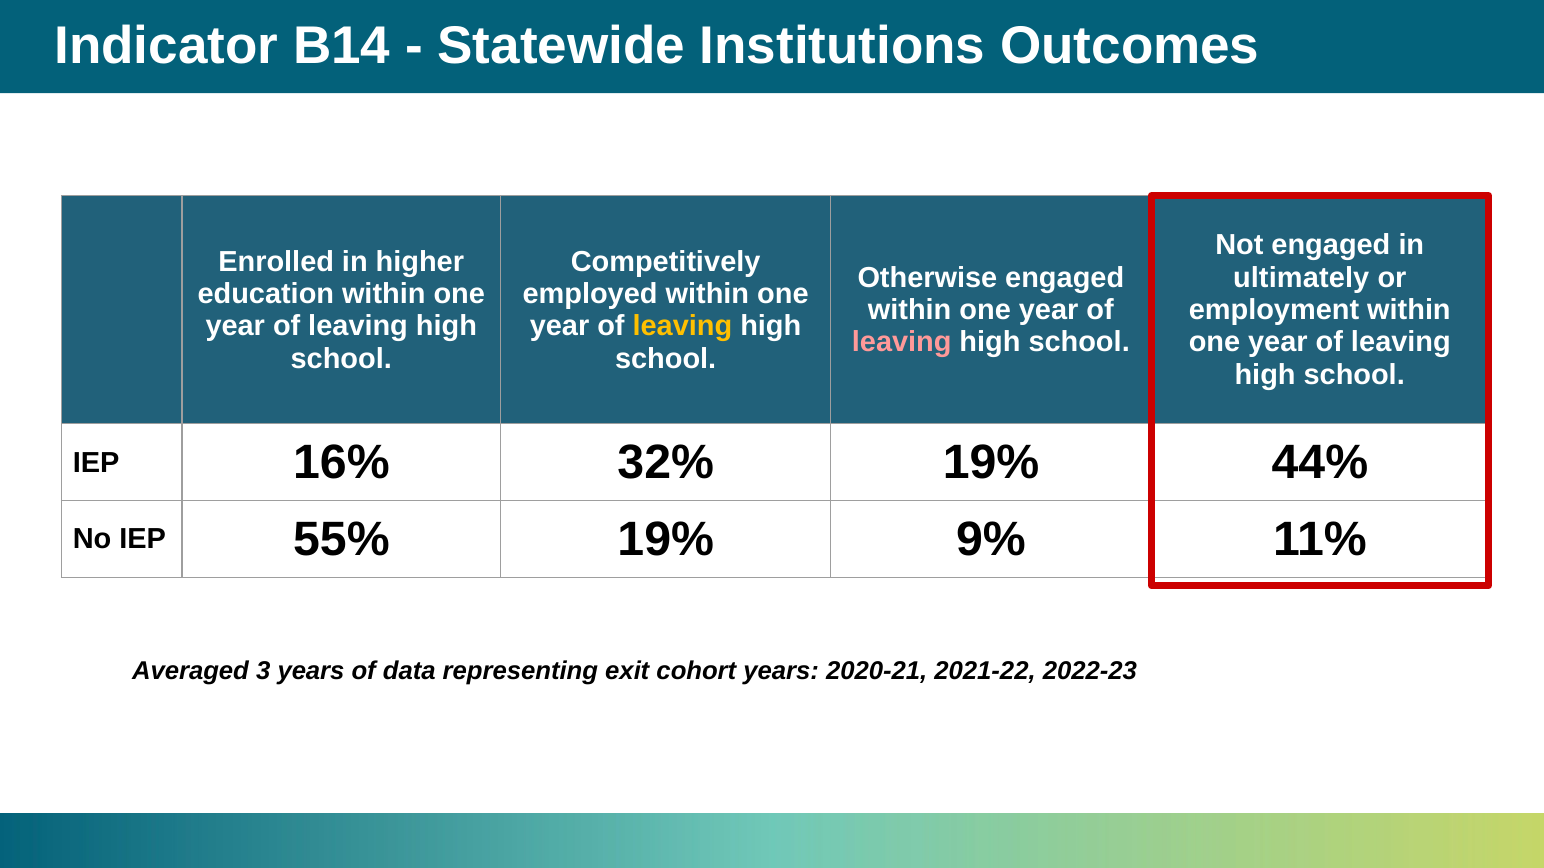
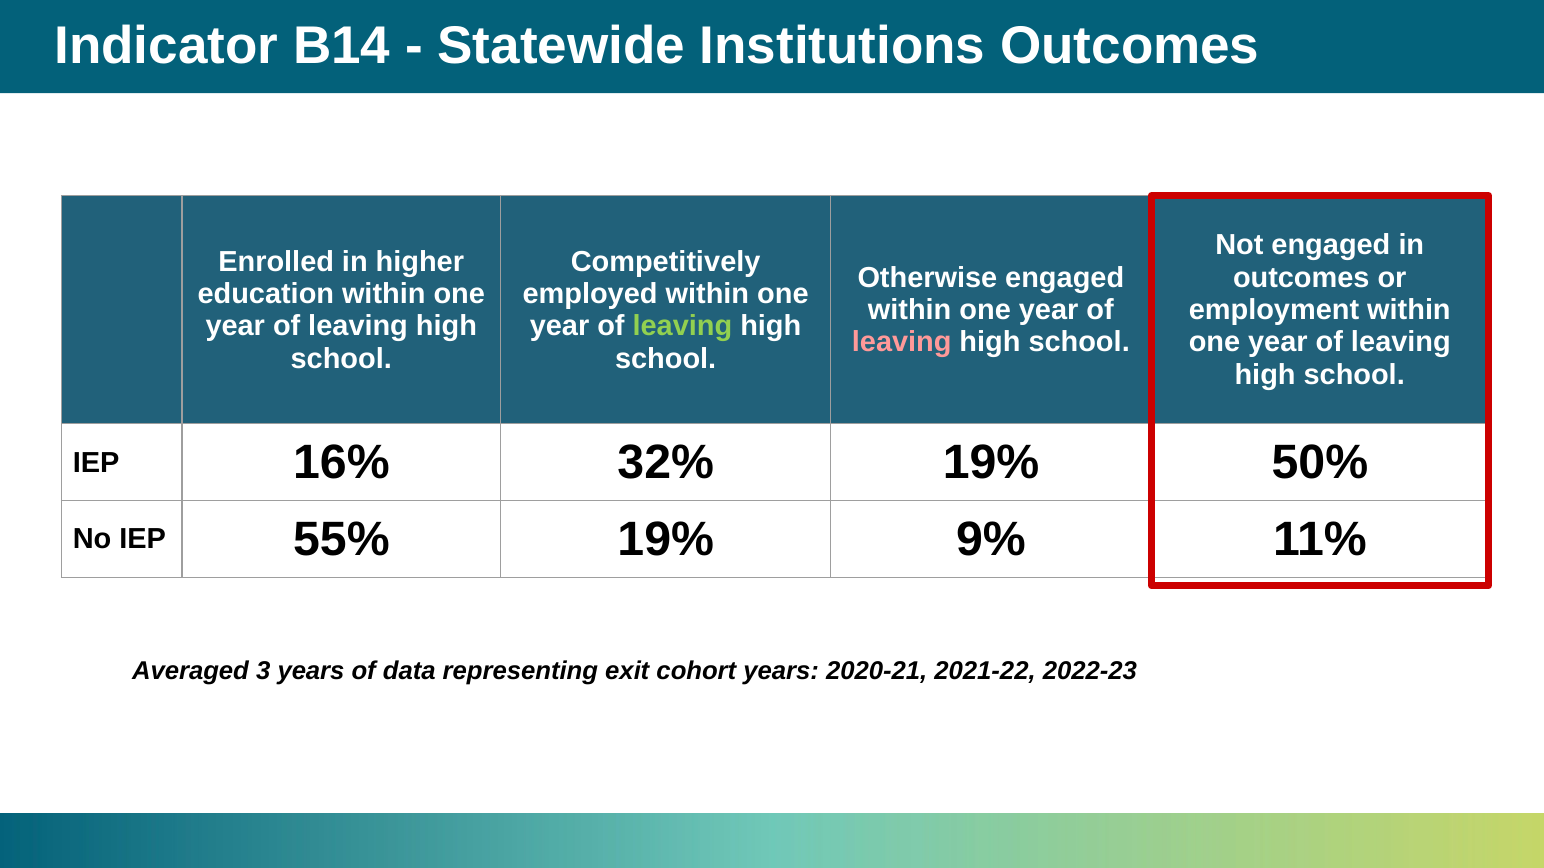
ultimately: ultimately -> outcomes (1301, 278)
leaving colour: yellow -> light green (682, 326)
44%: 44% -> 50% (1320, 463)
